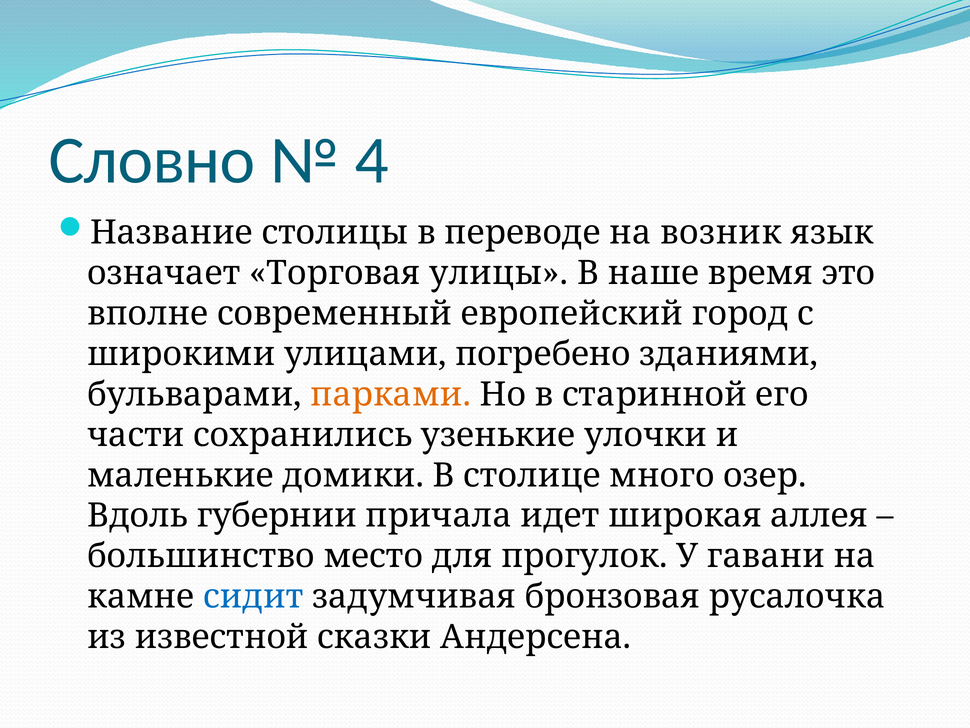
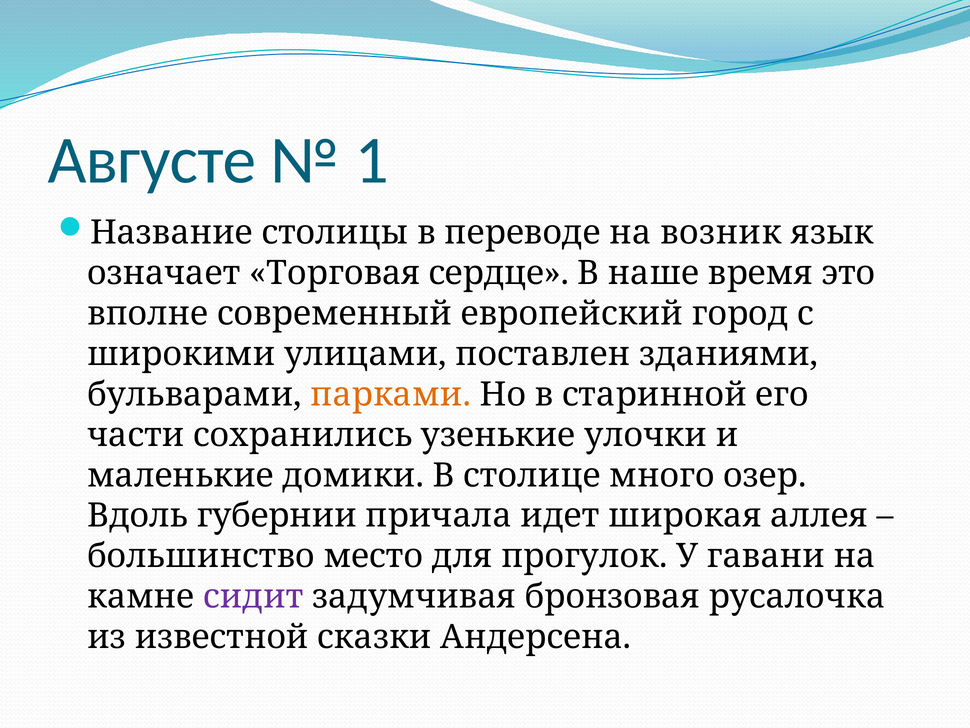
Словно: Словно -> Августе (152, 160)
4: 4 -> 1 (372, 160)
улицы: улицы -> сердце (499, 273)
погребено: погребено -> поставлен (543, 354)
сидит colour: blue -> purple (253, 596)
